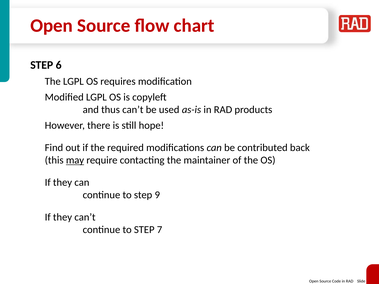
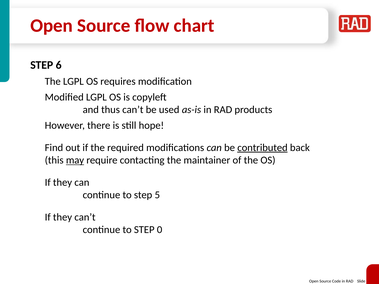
contributed underline: none -> present (262, 148)
9: 9 -> 5 (157, 195)
7: 7 -> 0 (160, 230)
